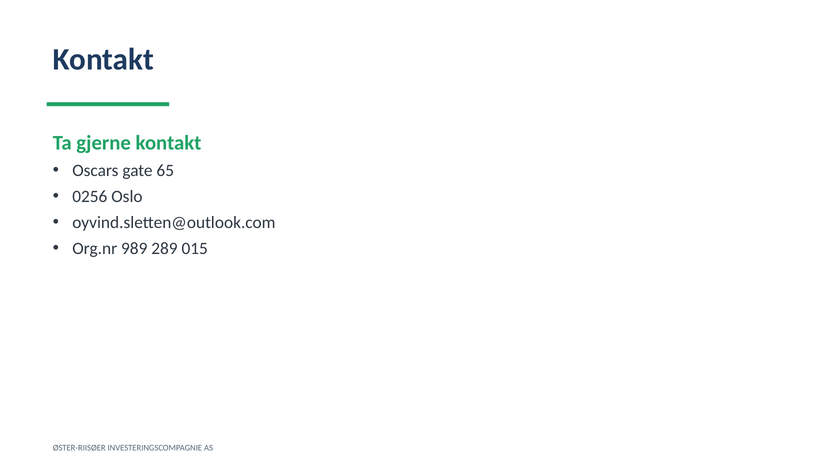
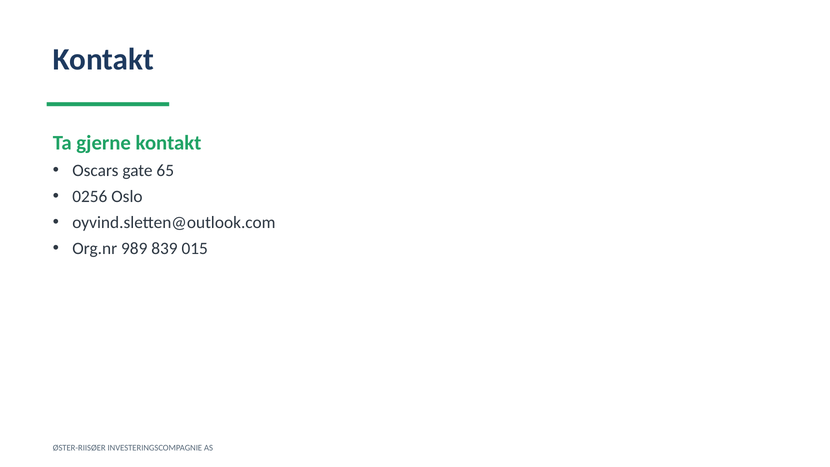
289: 289 -> 839 (164, 249)
